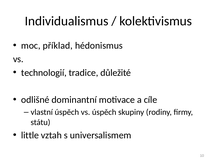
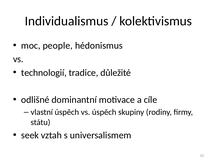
příklad: příklad -> people (58, 46)
little: little -> seek (30, 135)
